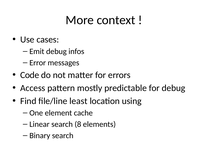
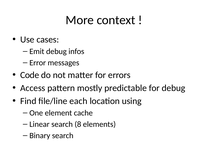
least: least -> each (78, 101)
